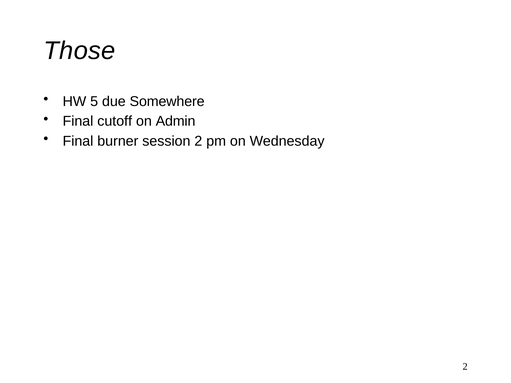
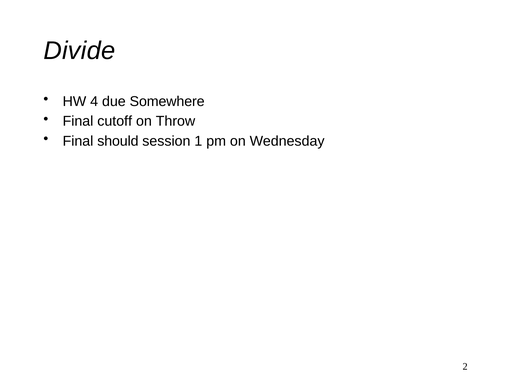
Those: Those -> Divide (79, 51)
5: 5 -> 4 (94, 101)
Admin: Admin -> Throw (175, 121)
burner: burner -> should (118, 141)
session 2: 2 -> 1 (198, 141)
